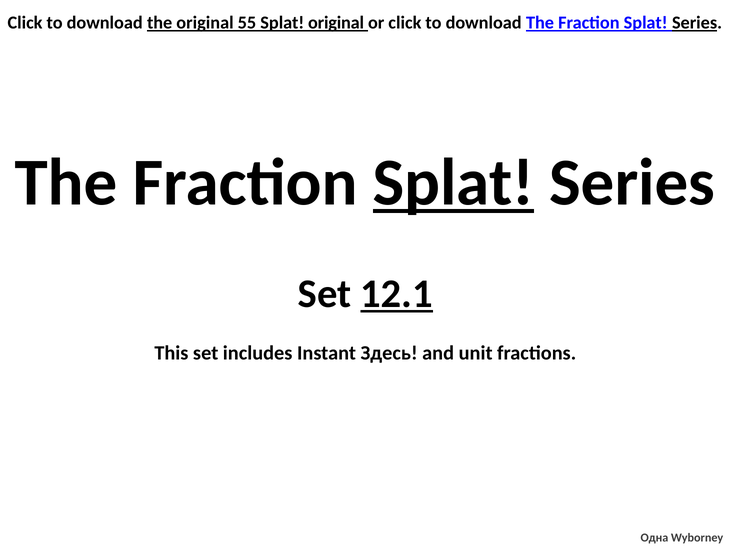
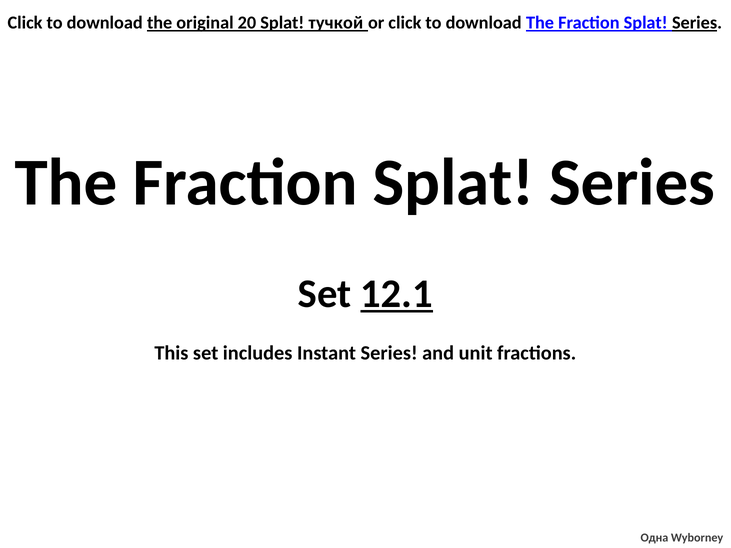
55: 55 -> 20 (247, 23)
Splat original: original -> тучкой (336, 23)
Splat underline: present -> none (454, 182)
Instant Здесь: Здесь -> Series (389, 353)
